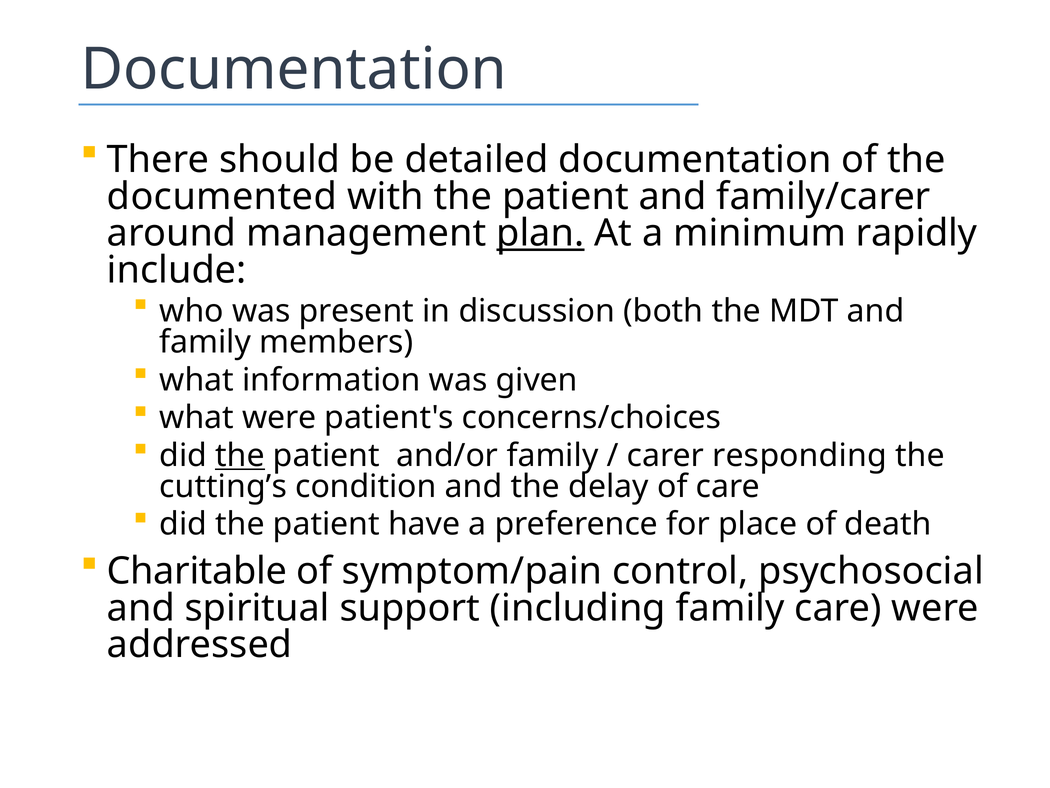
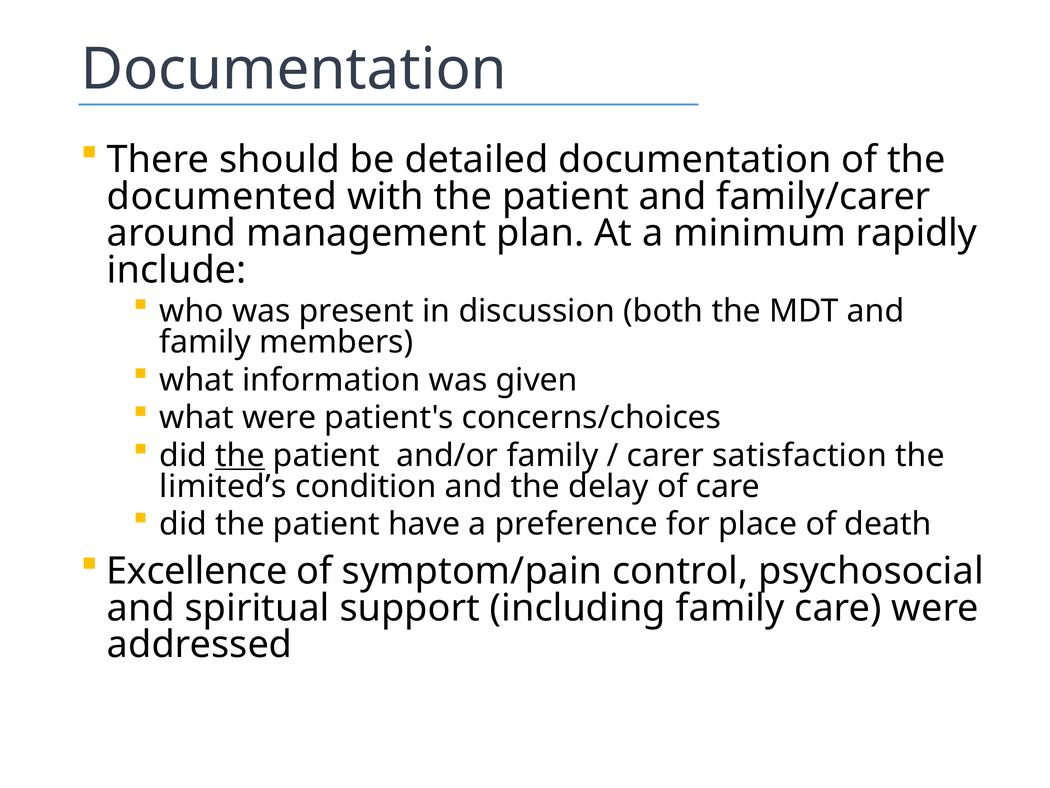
plan underline: present -> none (540, 233)
responding: responding -> satisfaction (800, 455)
cutting’s: cutting’s -> limited’s (223, 486)
Charitable: Charitable -> Excellence (197, 571)
